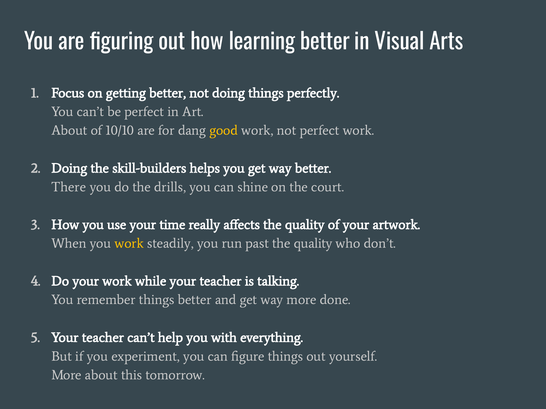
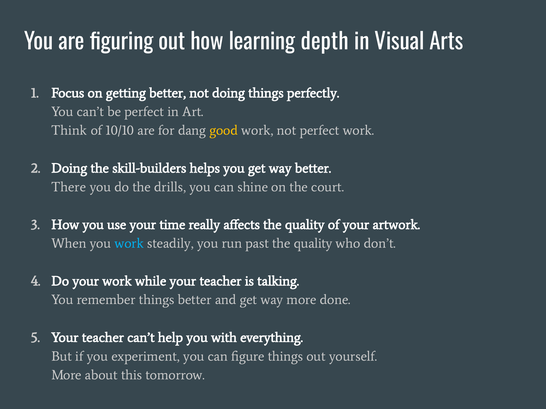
learning better: better -> depth (325, 42)
About: About -> Think (69, 131)
work colour: yellow -> light blue (129, 244)
